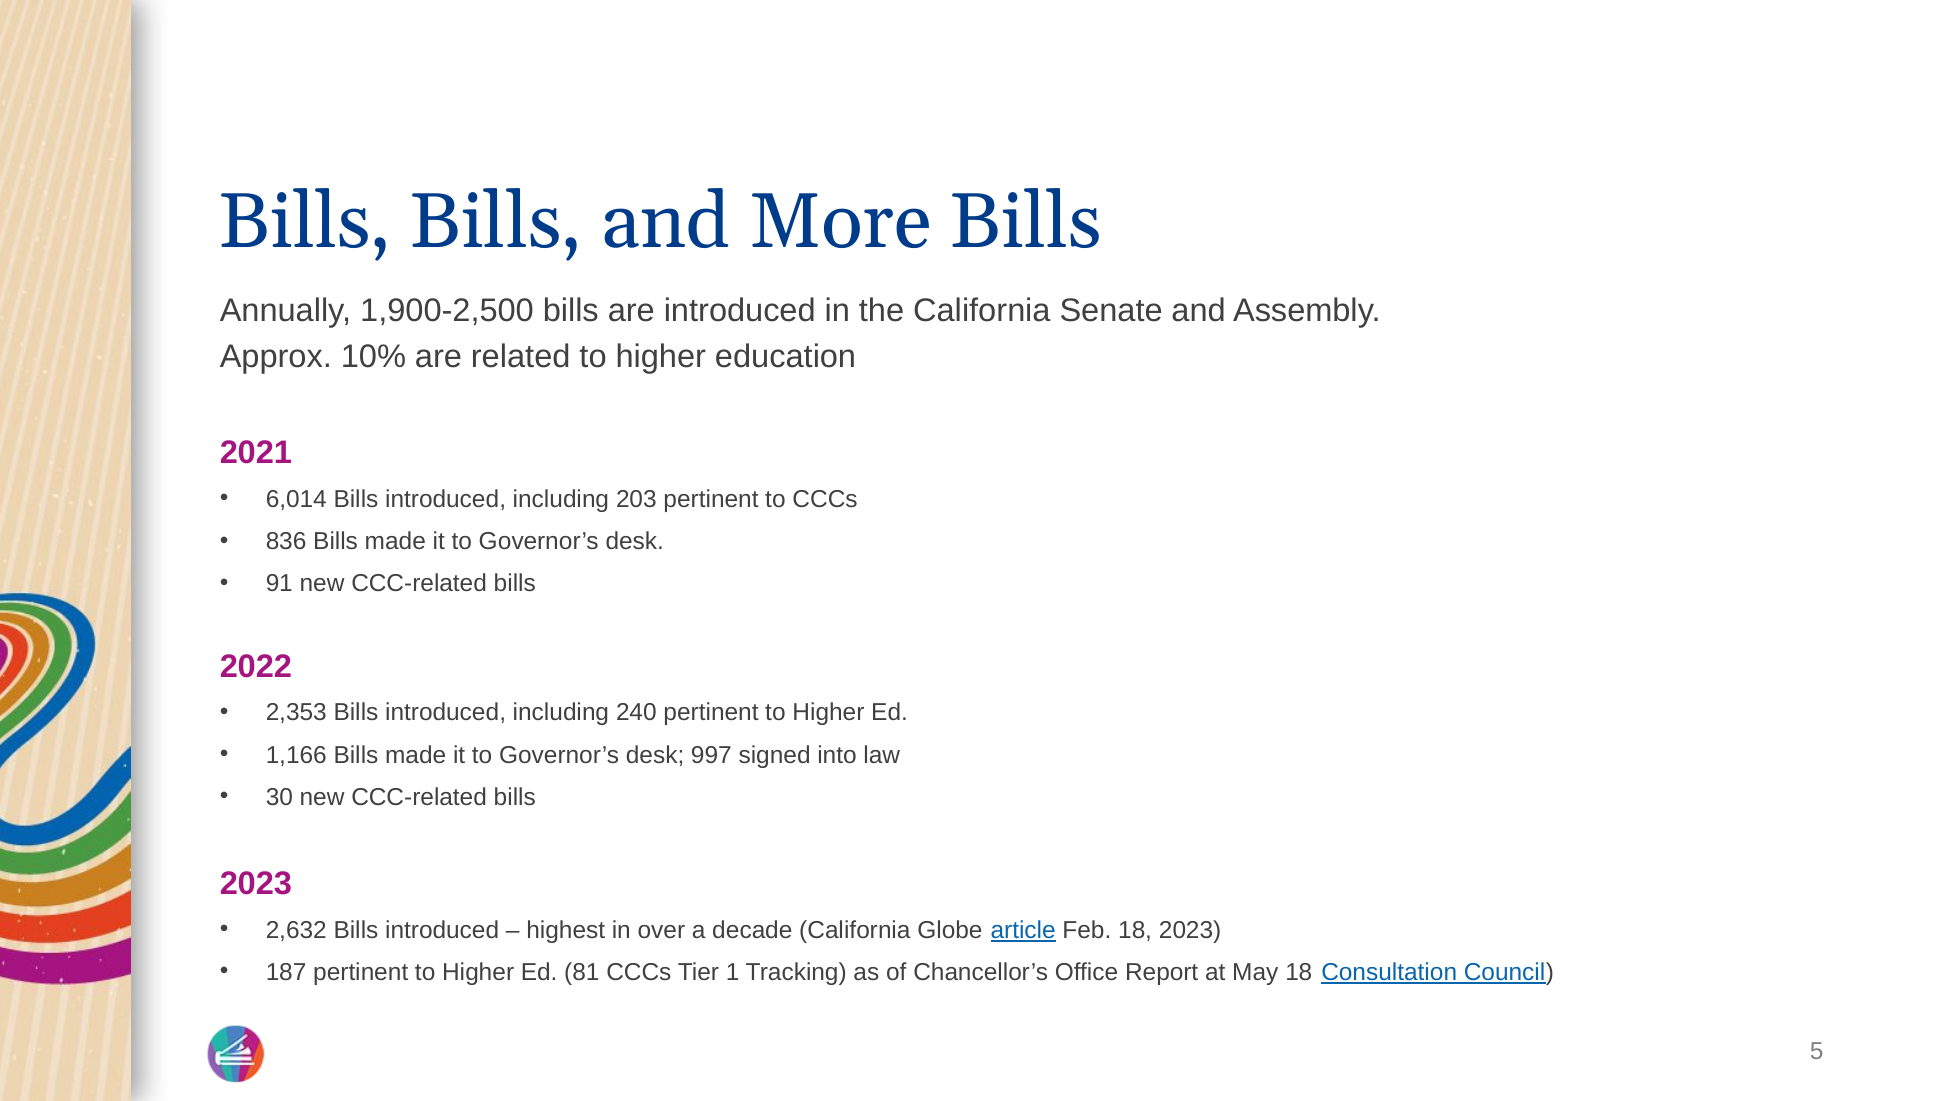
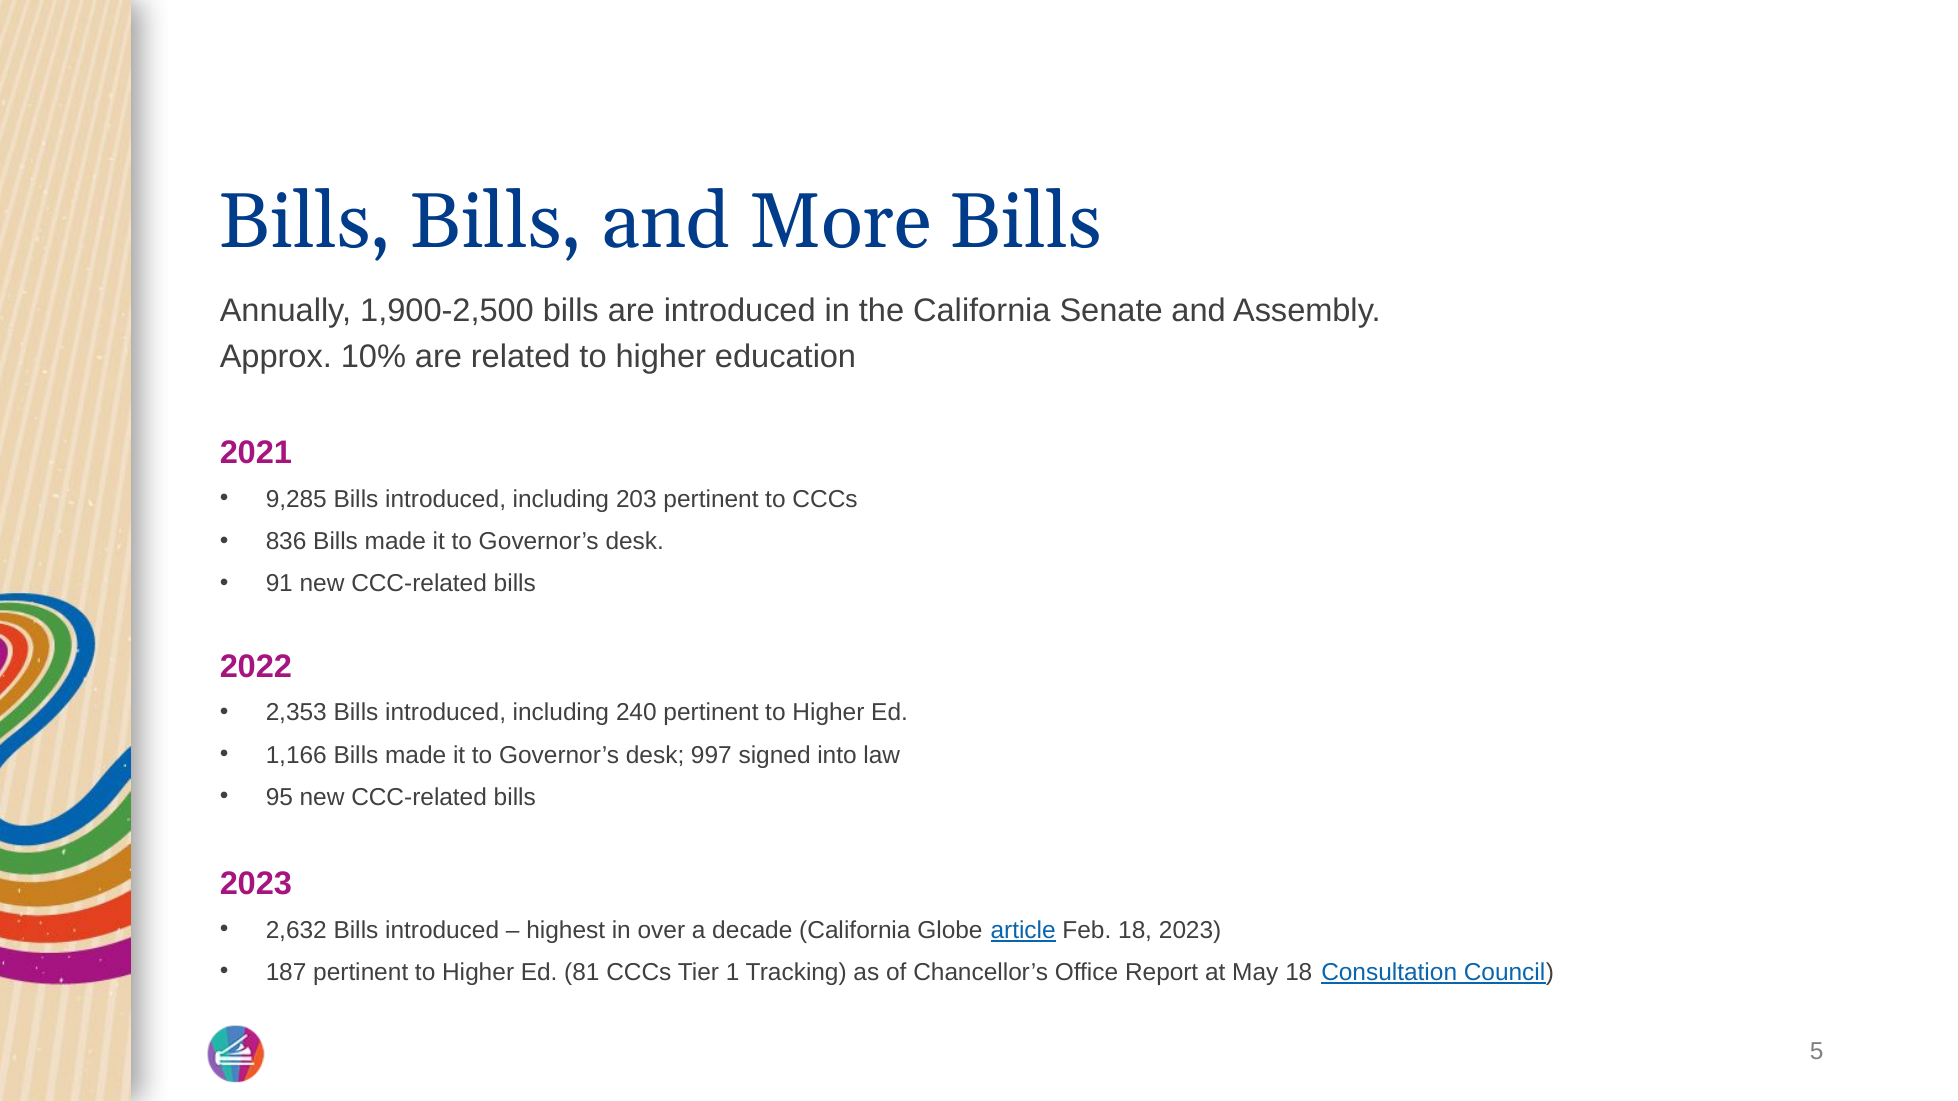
6,014: 6,014 -> 9,285 (296, 500)
30: 30 -> 95 (279, 797)
